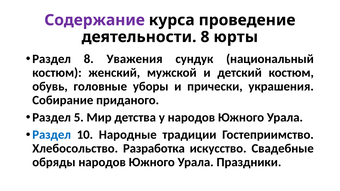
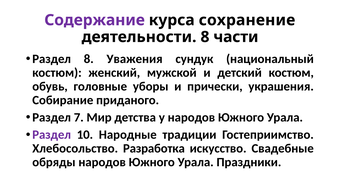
проведение: проведение -> сохранение (247, 20)
юрты: юрты -> части (236, 37)
5: 5 -> 7 (79, 118)
Раздел colour: blue -> purple (52, 135)
